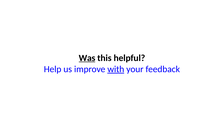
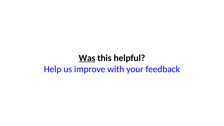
with underline: present -> none (116, 69)
